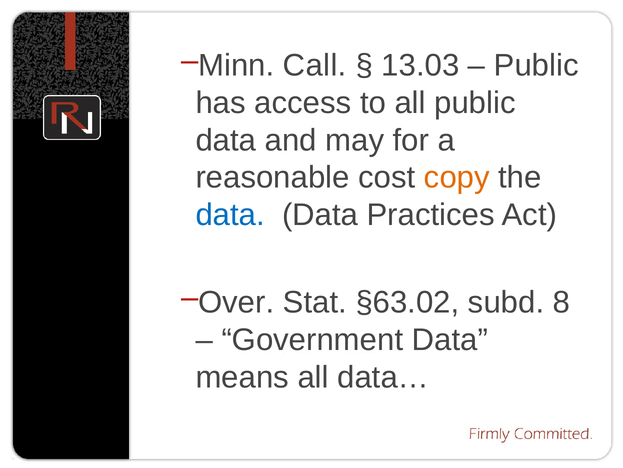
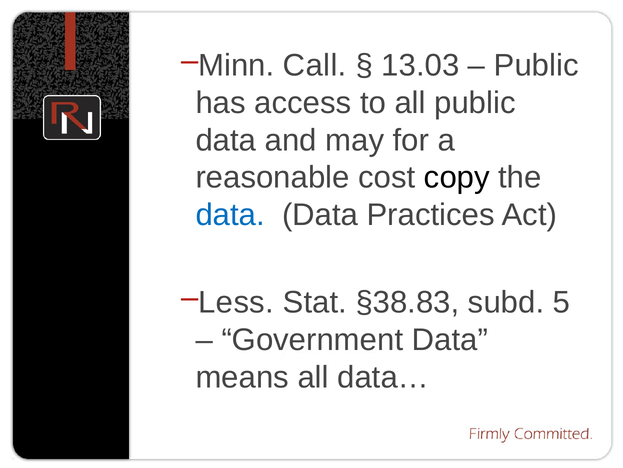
copy colour: orange -> black (457, 177)
Over: Over -> Less (236, 302)
§63.02: §63.02 -> §38.83 (407, 302)
8: 8 -> 5 (561, 302)
